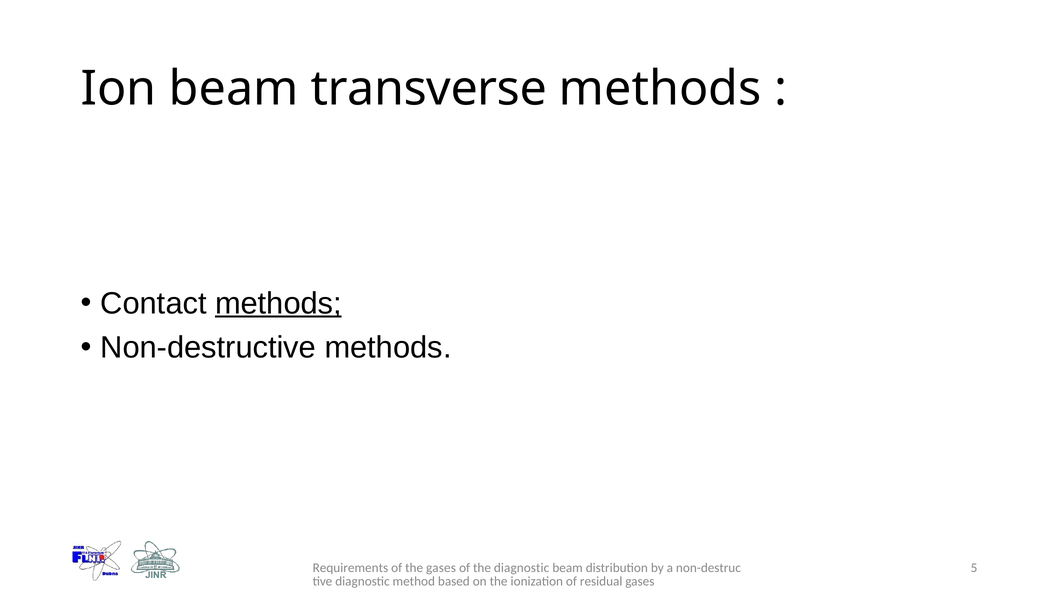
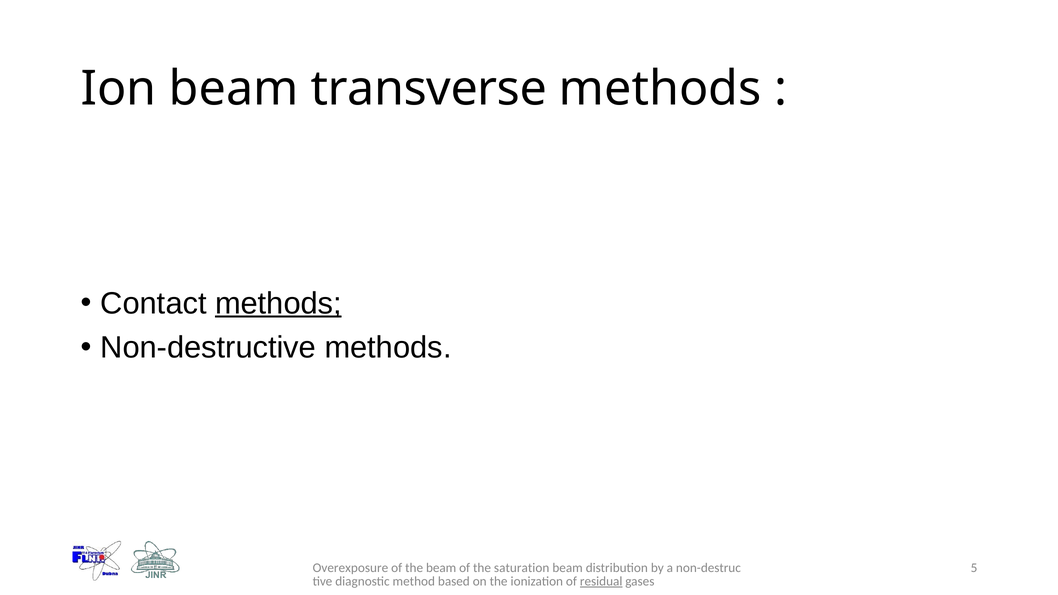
Requirements: Requirements -> Overexposure (350, 568)
the gases: gases -> beam (441, 568)
the diagnostic: diagnostic -> saturation (522, 568)
residual underline: none -> present (601, 581)
